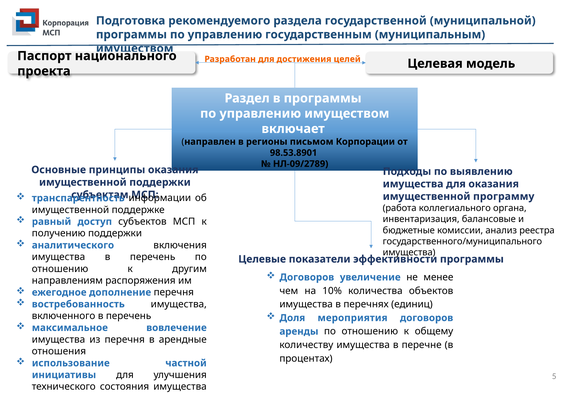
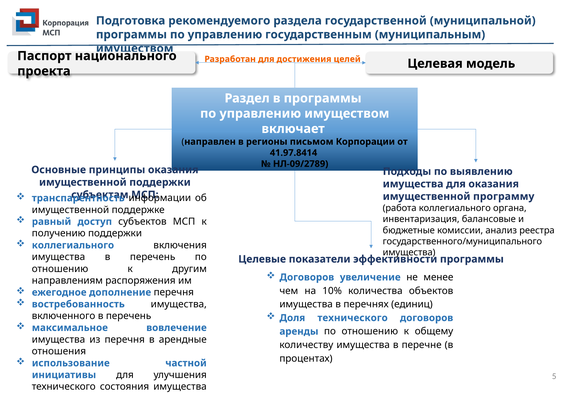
98.53.8901: 98.53.8901 -> 41.97.8414 (294, 153)
аналитического: аналитического -> коллегиального (73, 245)
Доля мероприятия: мероприятия -> технического (353, 318)
